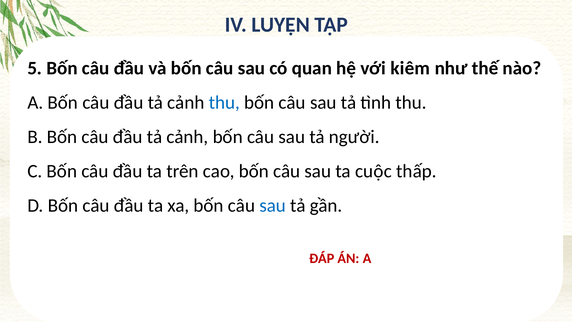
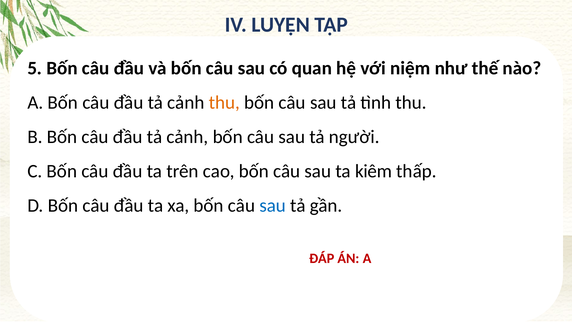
kiêm: kiêm -> niệm (410, 68)
thu colour: blue -> orange (224, 102)
cuộc: cuộc -> kiêm (374, 171)
